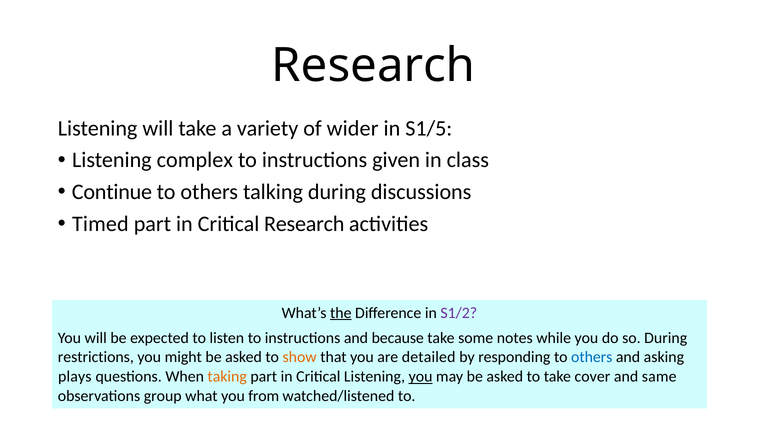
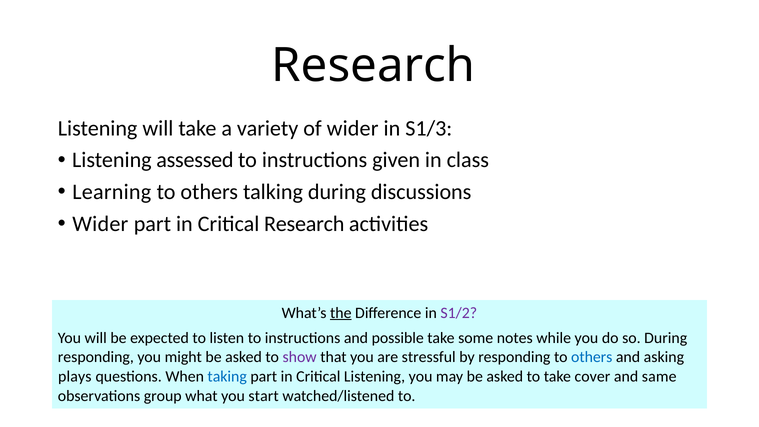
S1/5: S1/5 -> S1/3 (429, 128)
complex: complex -> assessed (195, 160)
Continue: Continue -> Learning (112, 192)
Timed: Timed -> Wider (100, 224)
because: because -> possible (398, 338)
restrictions: restrictions -> responding (96, 357)
show colour: orange -> purple (300, 357)
detailed: detailed -> stressful (429, 357)
taking colour: orange -> blue (227, 377)
you underline: present -> none (421, 377)
from: from -> start (264, 396)
